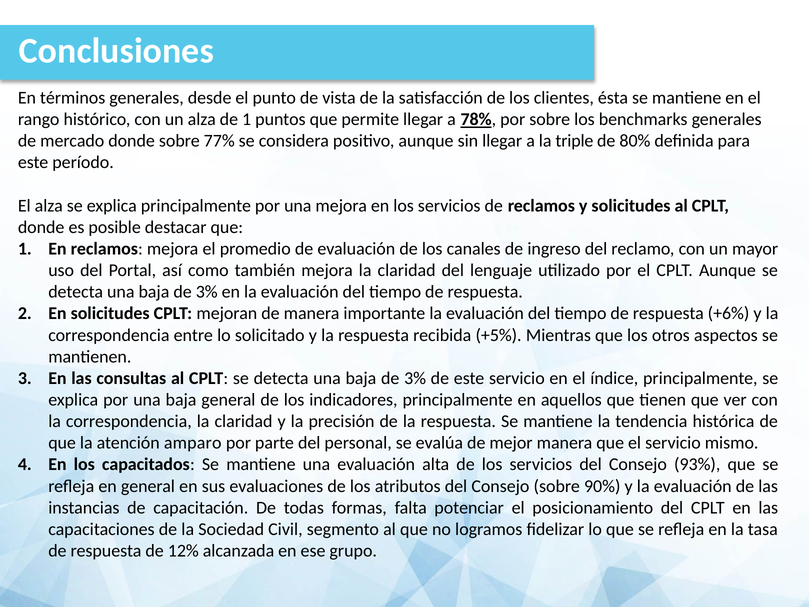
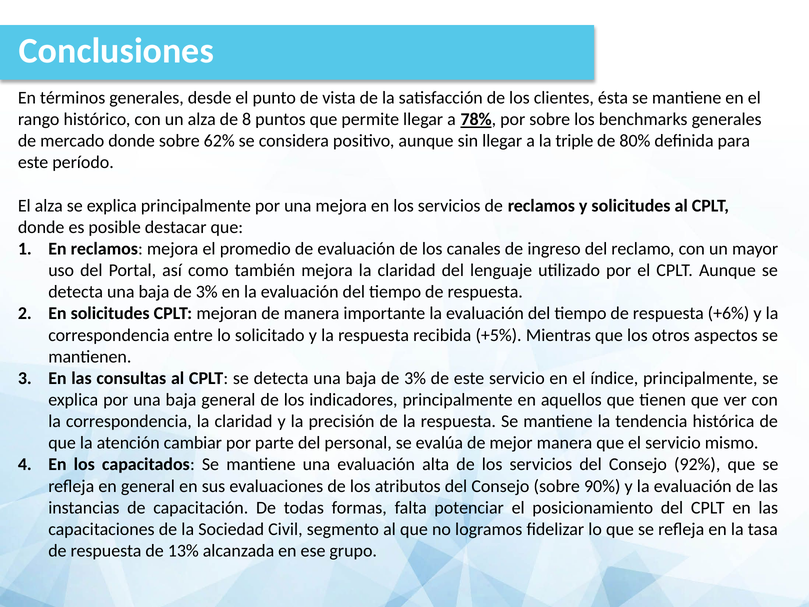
de 1: 1 -> 8 (247, 119)
77%: 77% -> 62% (219, 141)
amparo: amparo -> cambiar (193, 443)
93%: 93% -> 92% (697, 464)
12%: 12% -> 13% (183, 551)
